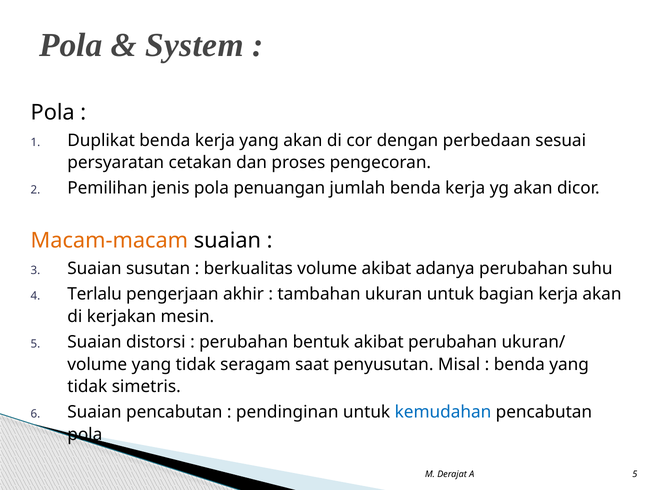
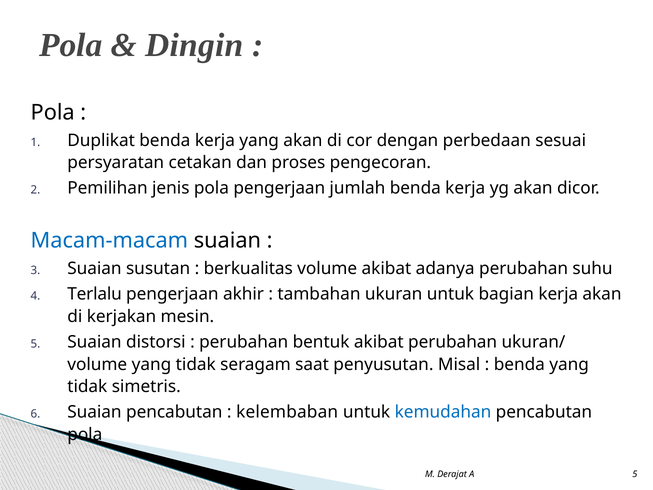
System: System -> Dingin (194, 45)
pola penuangan: penuangan -> pengerjaan (279, 188)
Macam-macam colour: orange -> blue (109, 240)
pendinginan: pendinginan -> kelembaban (287, 412)
